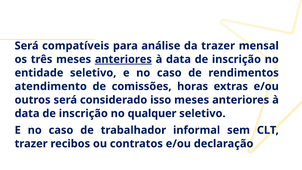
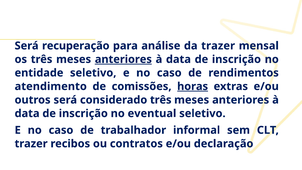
compatíveis: compatíveis -> recuperação (76, 46)
horas underline: none -> present (193, 86)
considerado isso: isso -> três (161, 100)
qualquer: qualquer -> eventual (152, 113)
